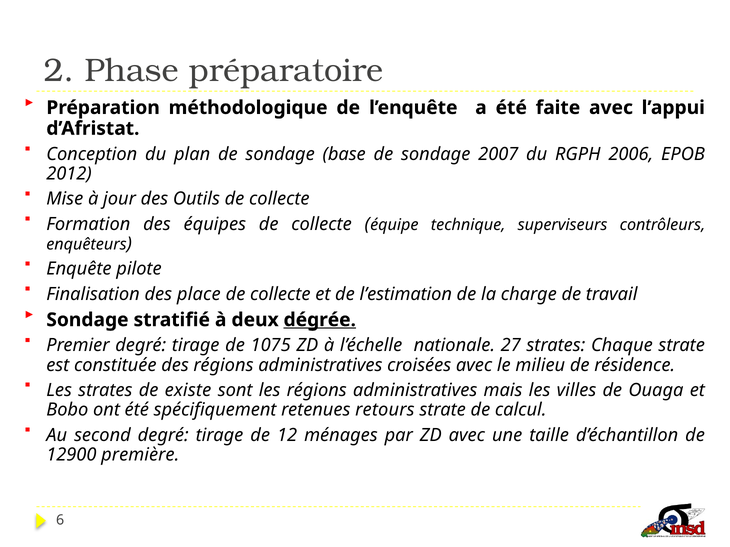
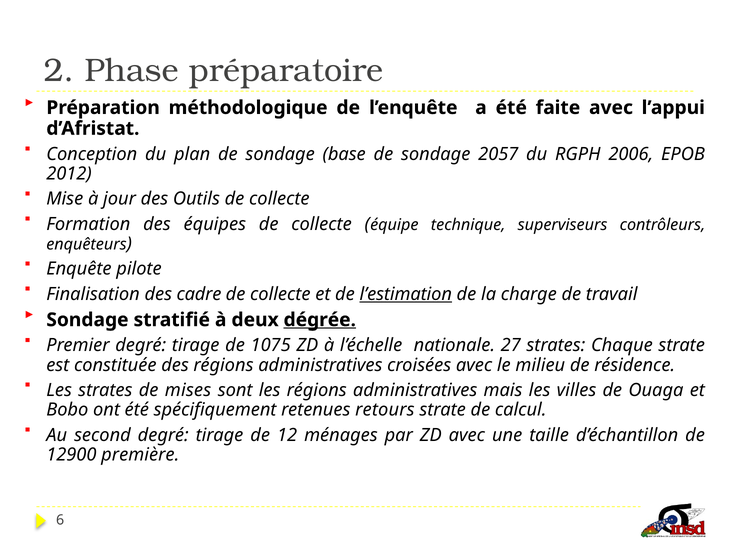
2007: 2007 -> 2057 (498, 154)
place: place -> cadre (199, 294)
l’estimation underline: none -> present (406, 294)
existe: existe -> mises (188, 391)
